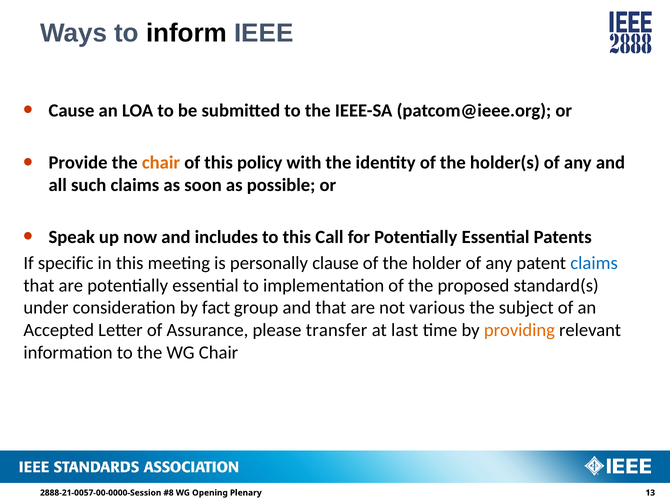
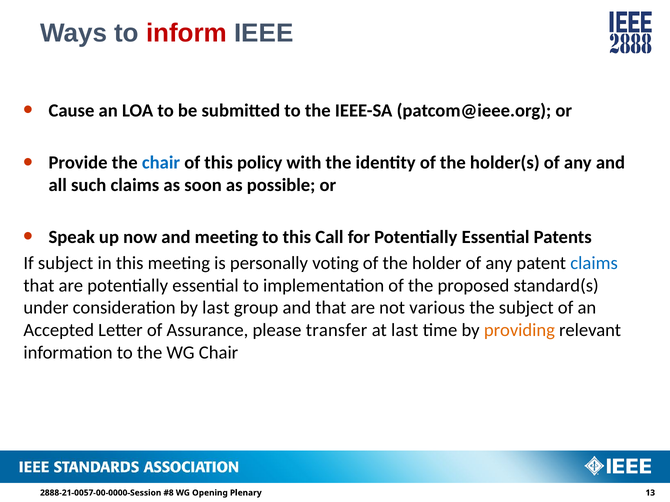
inform colour: black -> red (187, 33)
chair colour: orange -> blue (161, 163)
and includes: includes -> meeting (226, 237)
If specific: specific -> subject (66, 263)
clause: clause -> voting (336, 263)
by fact: fact -> last (216, 308)
